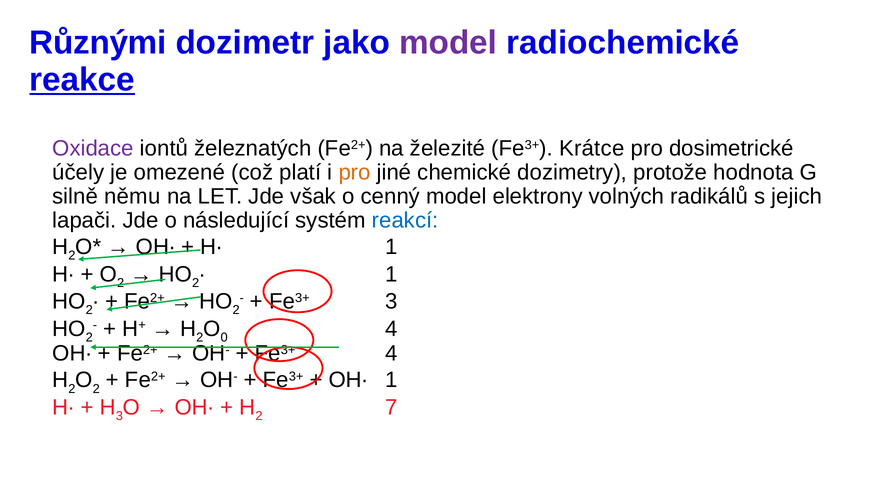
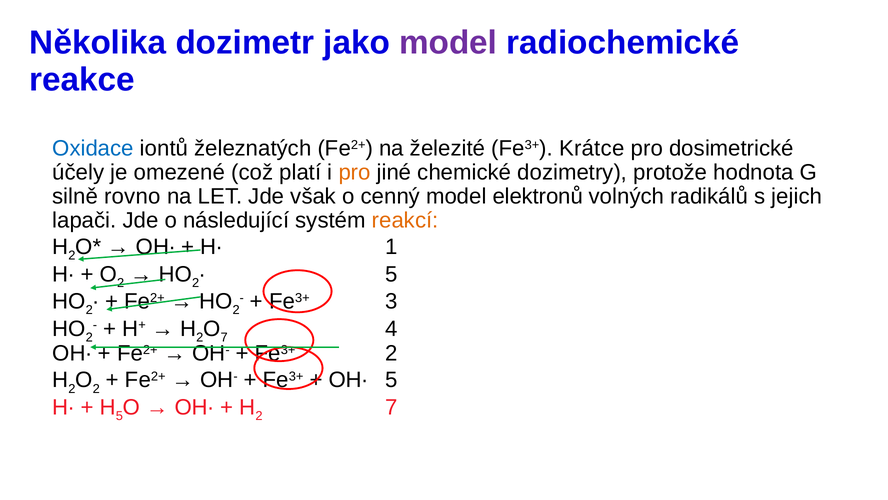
Různými: Různými -> Několika (98, 43)
reakce underline: present -> none (82, 80)
Oxidace colour: purple -> blue (93, 148)
němu: němu -> rovno (132, 196)
elektrony: elektrony -> elektronů (538, 196)
reakcí colour: blue -> orange (405, 220)
1: 1 -> 5 (392, 274)
O 0: 0 -> 7 (224, 337)
Fe3+ 4: 4 -> 2 (392, 353)
OH∙ 1: 1 -> 5 (392, 380)
3: 3 -> 5 (119, 416)
